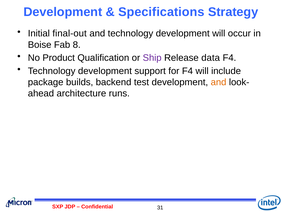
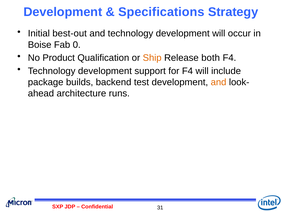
final-out: final-out -> best-out (70, 34)
8: 8 -> 0 (77, 45)
Ship colour: purple -> orange (152, 58)
data: data -> both (211, 58)
